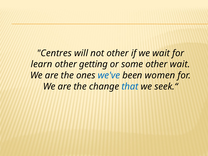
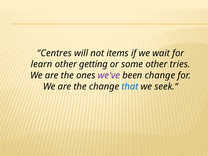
not other: other -> items (118, 53)
other wait: wait -> tries (180, 64)
we've colour: blue -> purple (109, 75)
been women: women -> change (160, 75)
